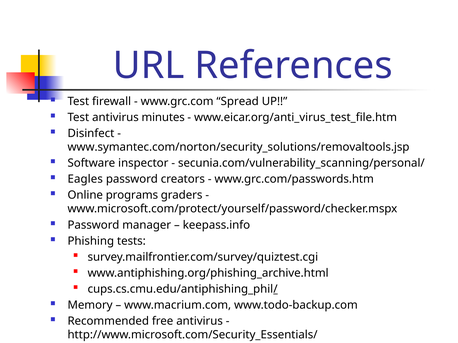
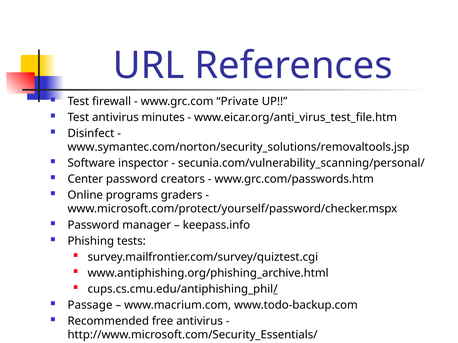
Spread: Spread -> Private (238, 102)
Eagles: Eagles -> Center (85, 179)
Memory: Memory -> Passage (90, 305)
